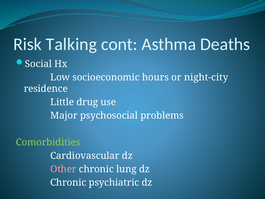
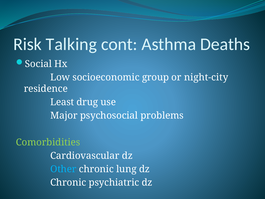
hours: hours -> group (155, 77)
Little: Little -> Least (62, 102)
Other colour: pink -> light blue (63, 169)
